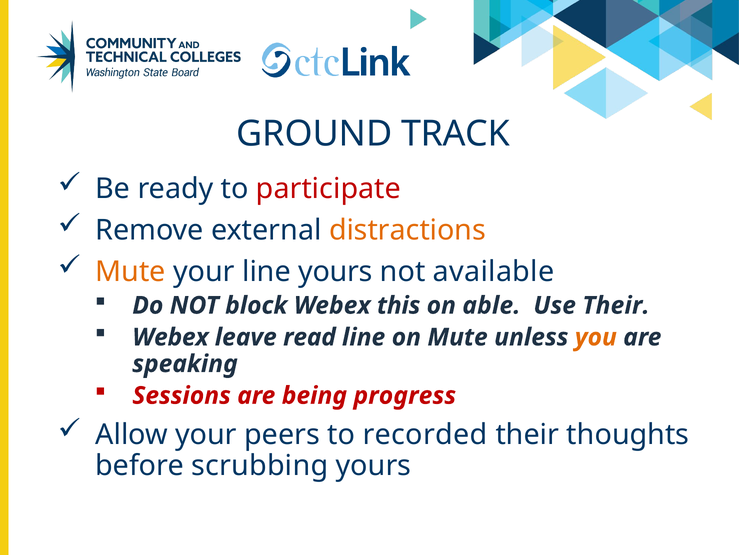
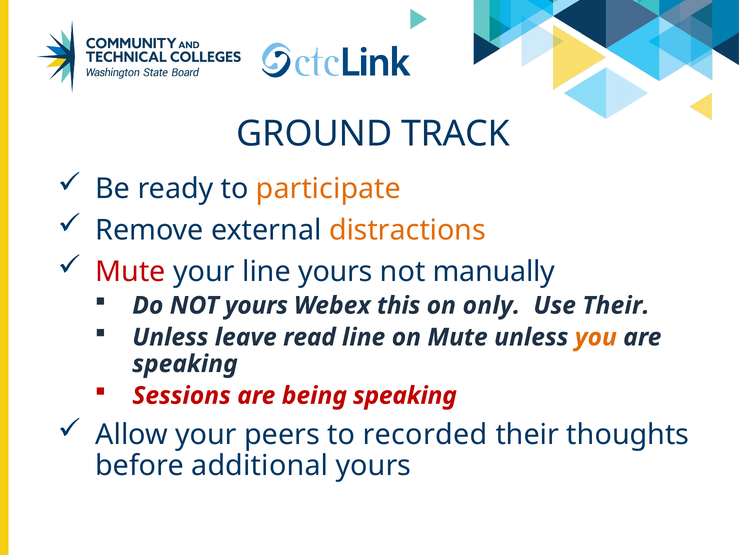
participate colour: red -> orange (328, 189)
Mute colour: orange -> red (131, 271)
available: available -> manually (494, 271)
NOT block: block -> yours (256, 305)
able: able -> only (491, 305)
Webex: Webex -> Unless (170, 337)
being progress: progress -> speaking (405, 395)
scrubbing: scrubbing -> additional (260, 465)
